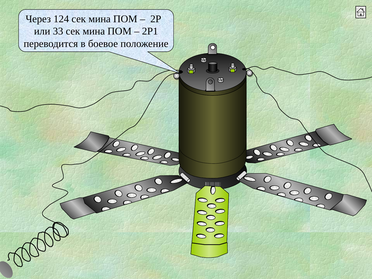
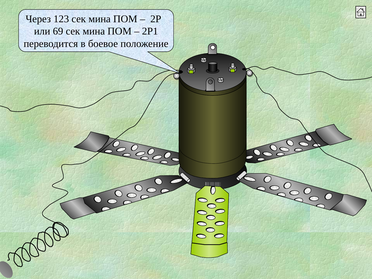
124: 124 -> 123 (61, 19)
33: 33 -> 69 (58, 31)
